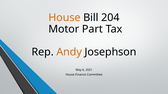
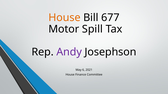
204: 204 -> 677 (110, 18)
Part: Part -> Spill (92, 29)
Andy colour: orange -> purple (69, 52)
